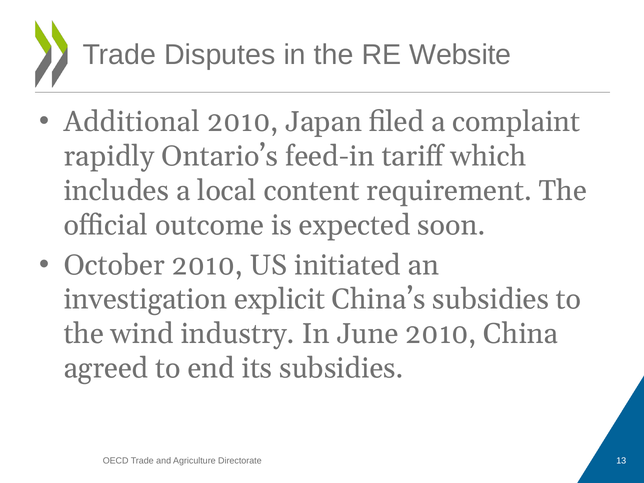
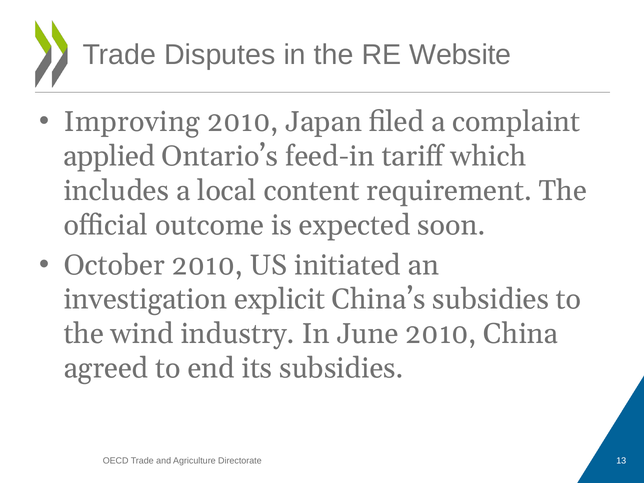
Additional: Additional -> Improving (132, 122)
rapidly: rapidly -> applied (109, 156)
